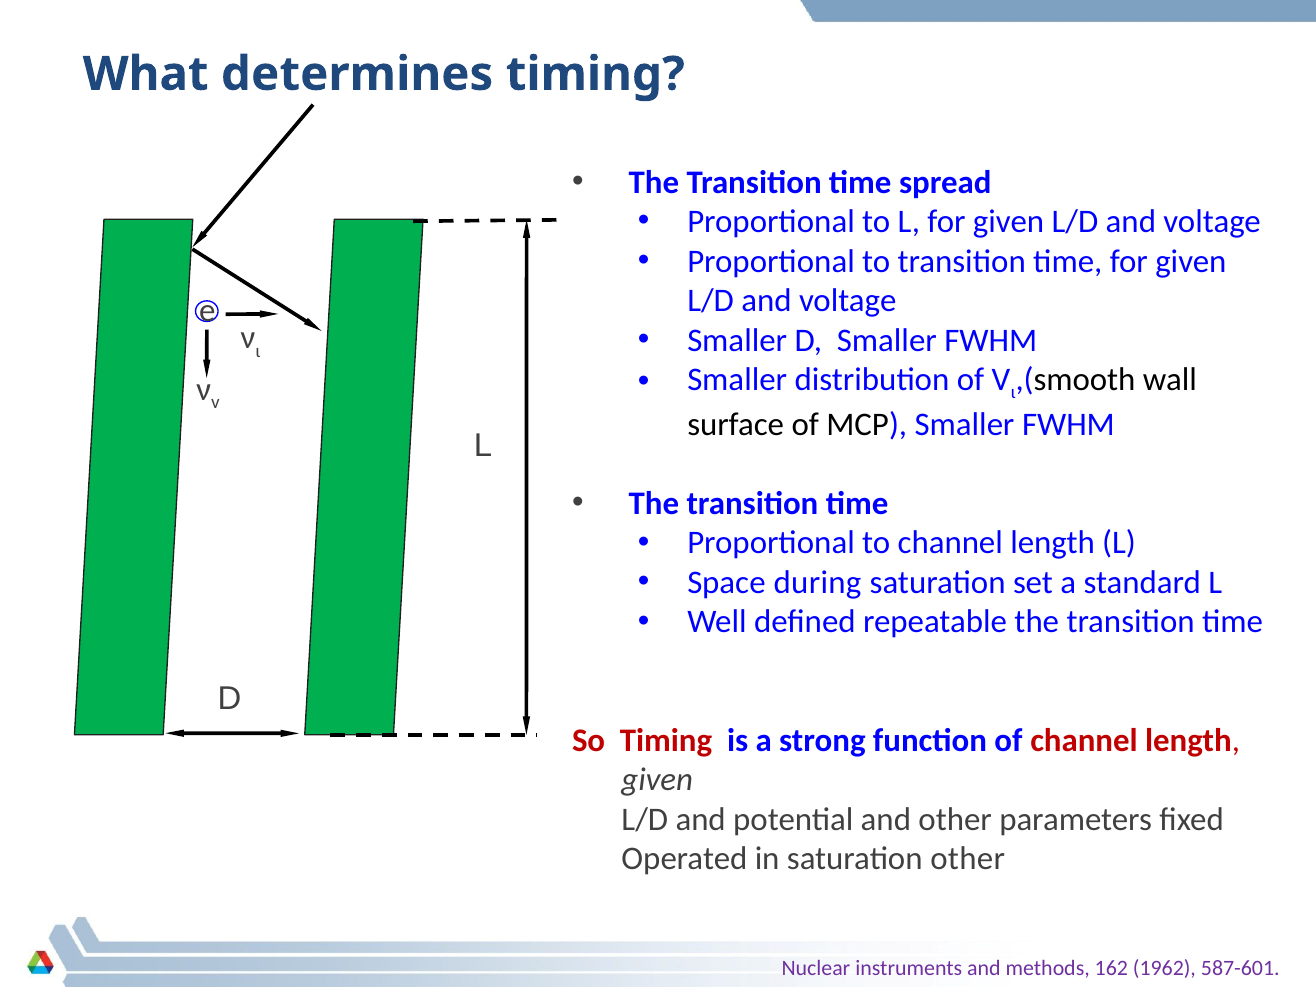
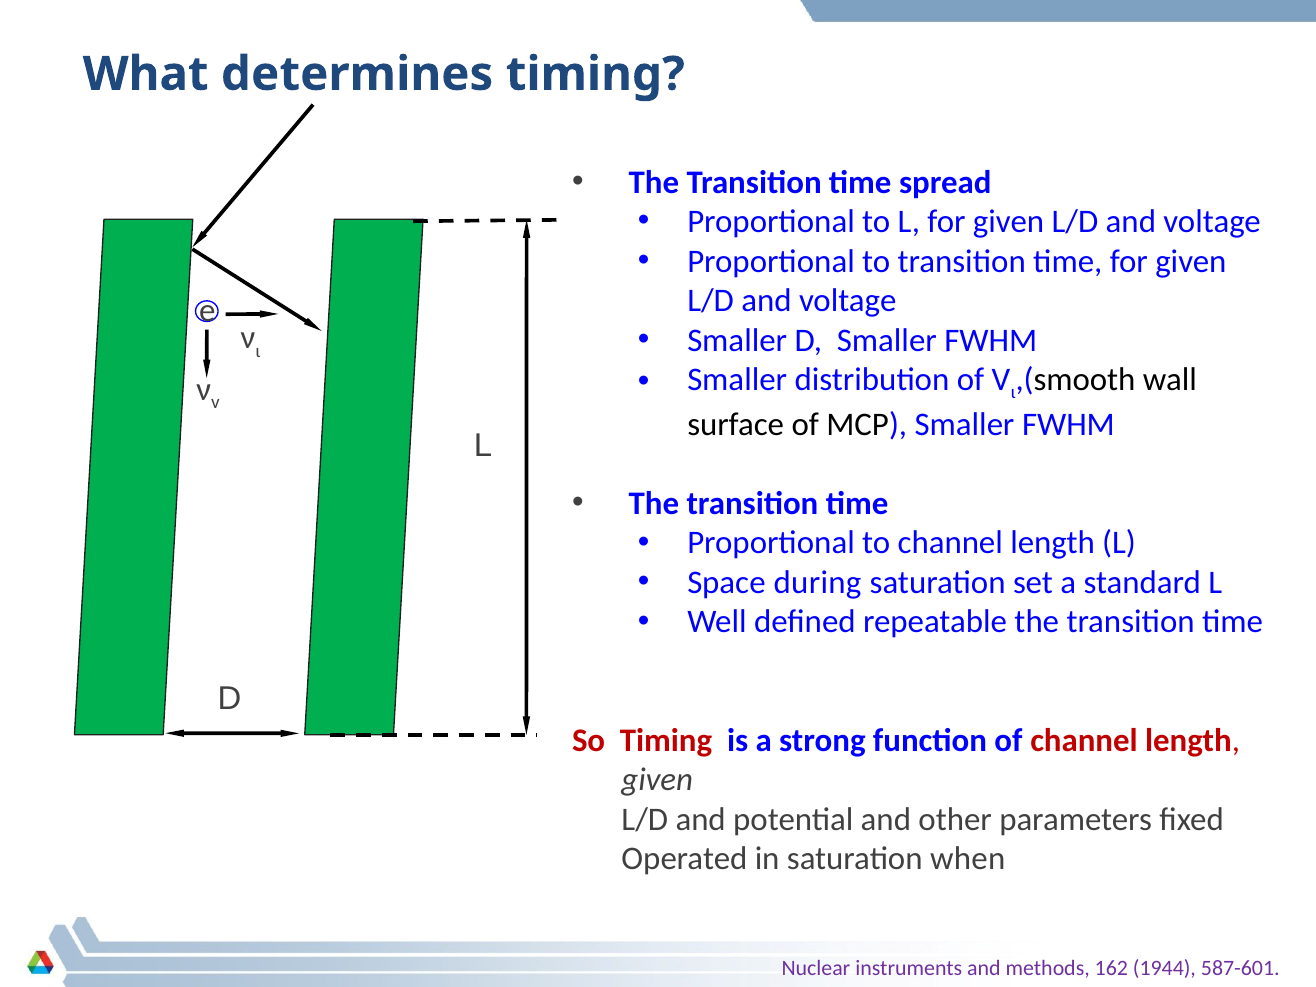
saturation other: other -> when (968, 859)
1962: 1962 -> 1944 (1164, 968)
